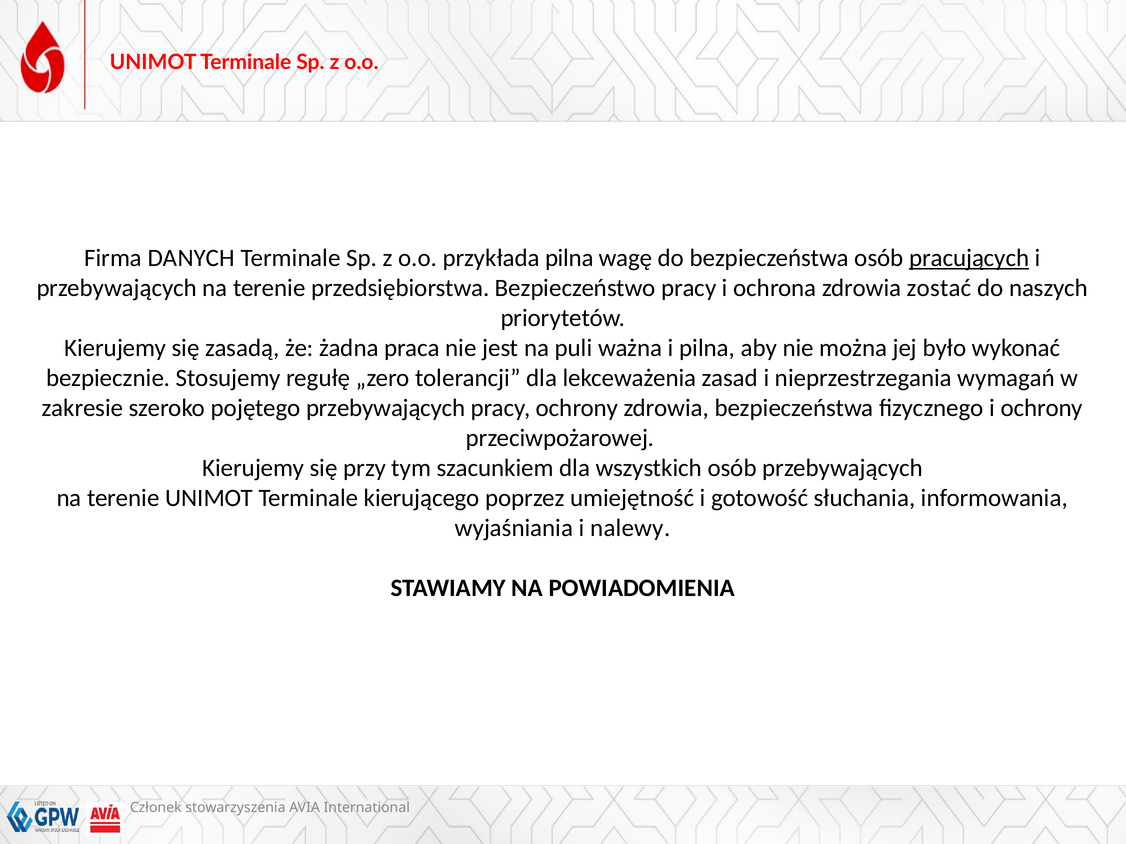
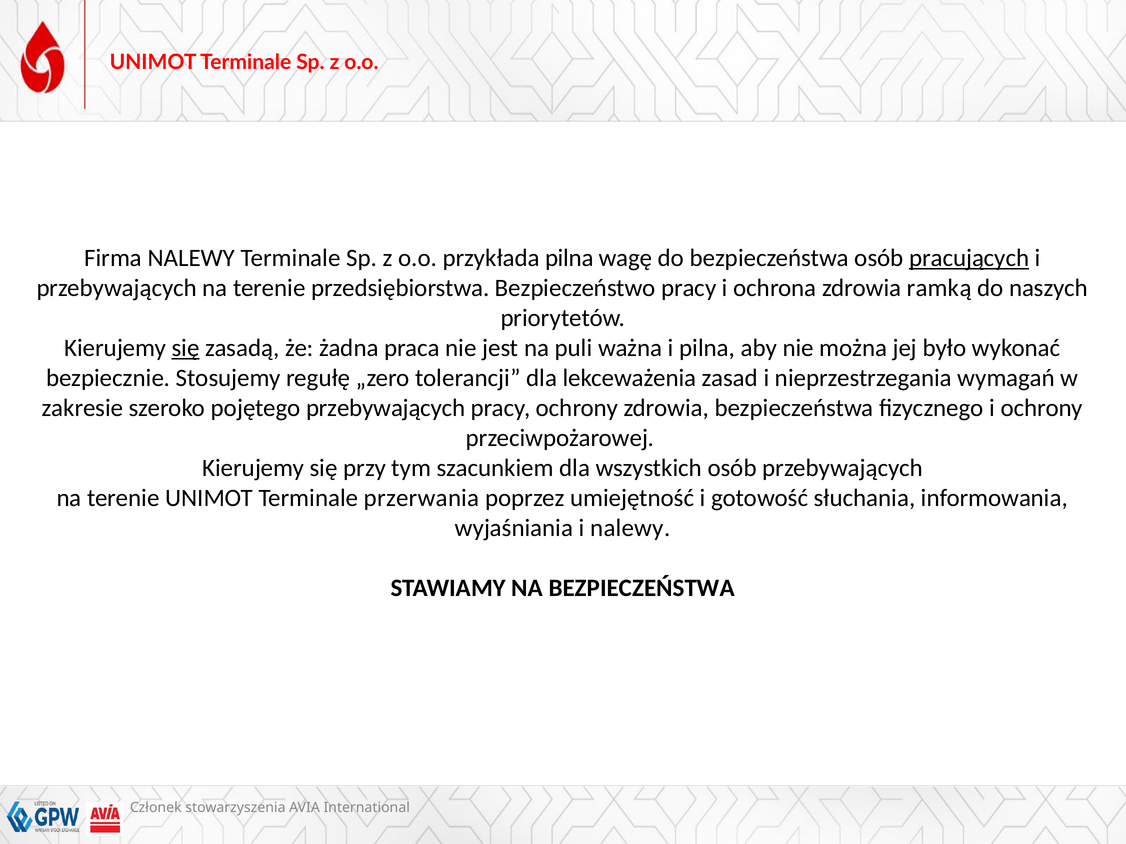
Firma DANYCH: DANYCH -> NALEWY (191, 258)
zostać: zostać -> ramką (939, 288)
się underline: none -> present (186, 348)
kierującego: kierującego -> przerwania (422, 498)
NA POWIADOMIENIA: POWIADOMIENIA -> BEZPIECZEŃSTWA (642, 588)
